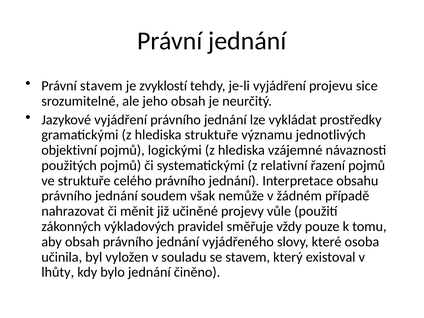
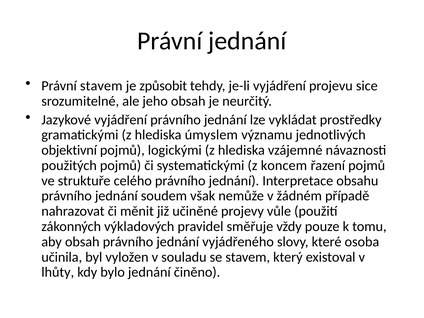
zvyklostí: zvyklostí -> způsobit (163, 86)
hlediska struktuře: struktuře -> úmyslem (211, 135)
relativní: relativní -> koncem (284, 165)
